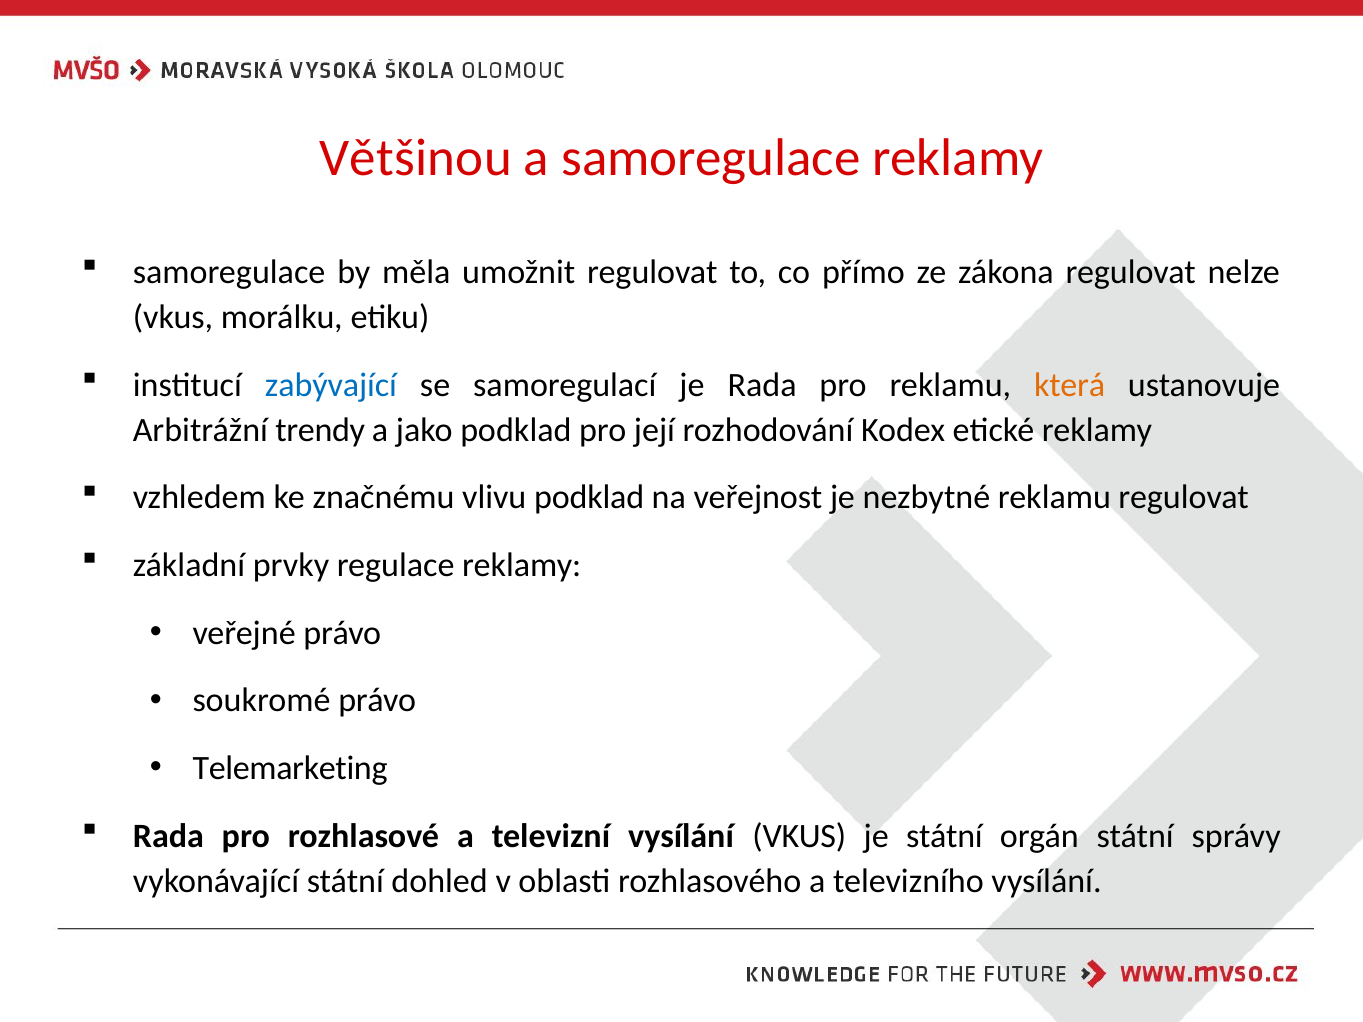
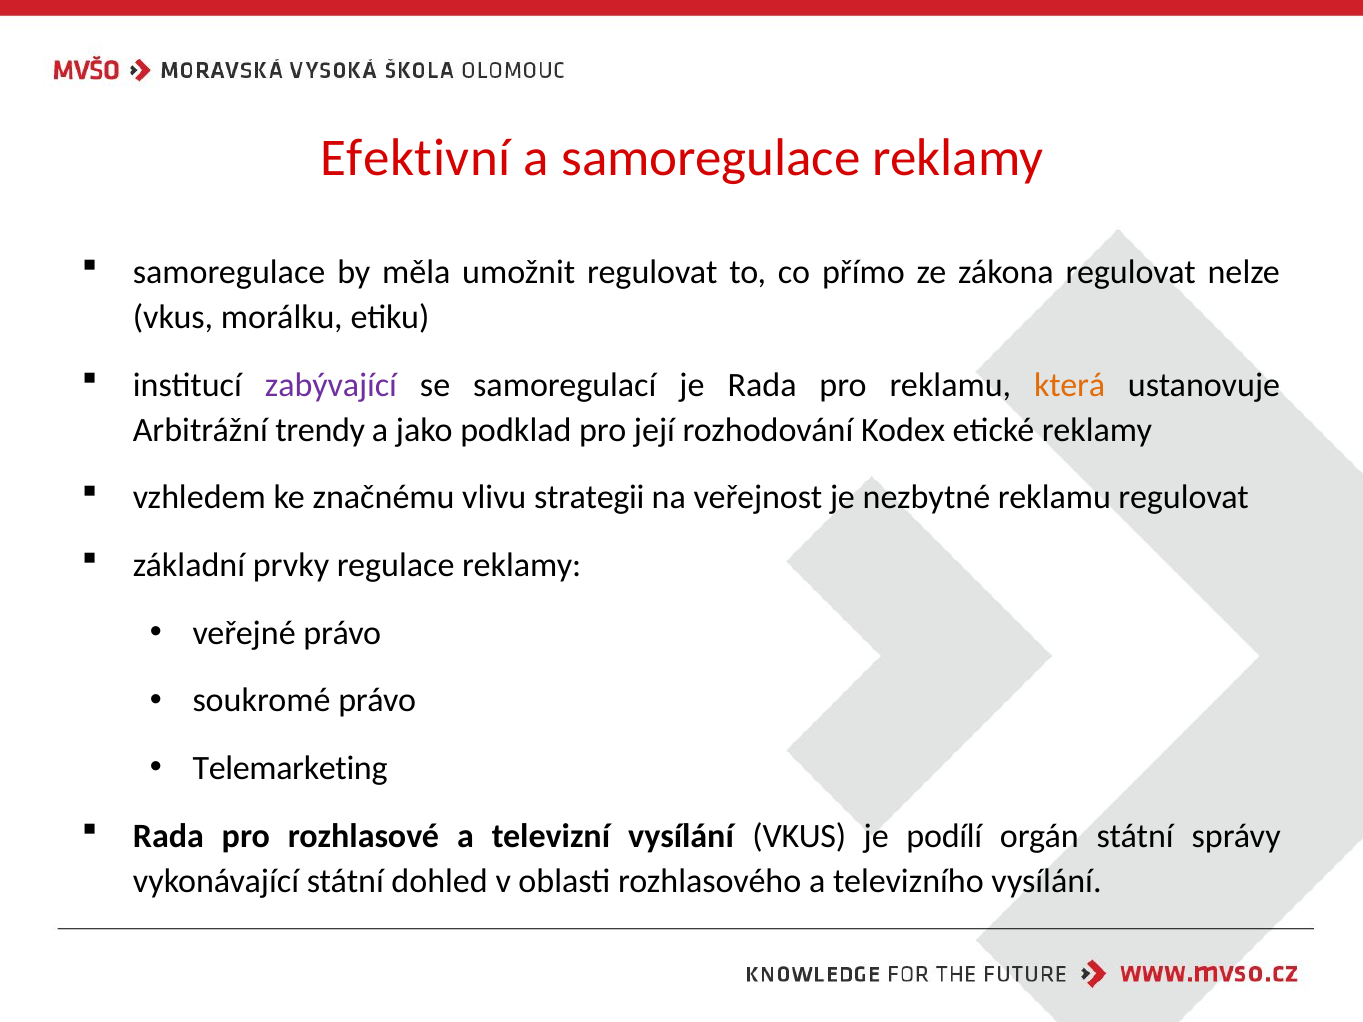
Většinou: Většinou -> Efektivní (415, 158)
zabývající colour: blue -> purple (331, 385)
vlivu podklad: podklad -> strategii (589, 498)
je státní: státní -> podílí (944, 836)
